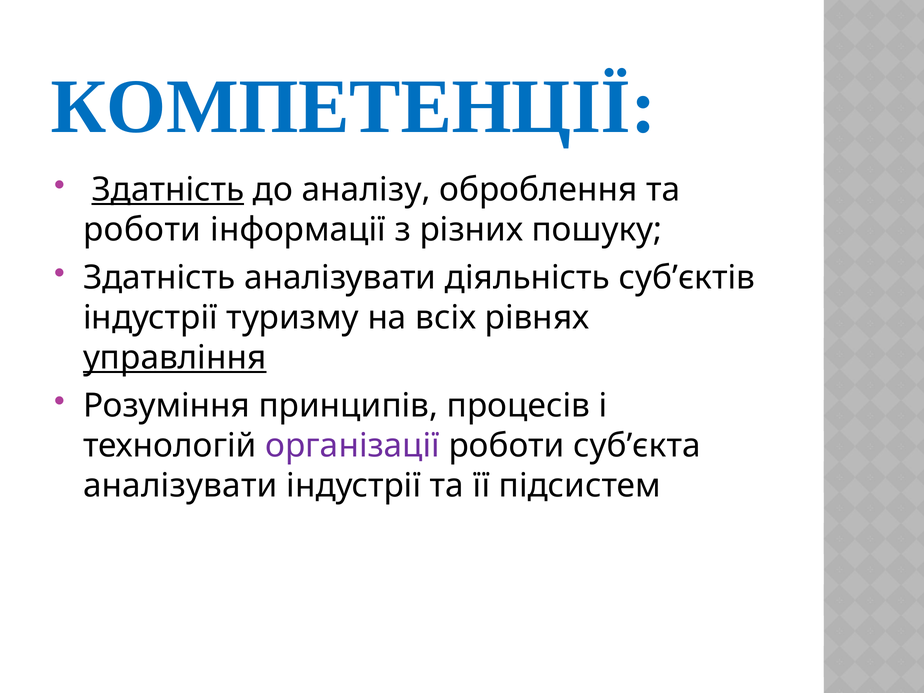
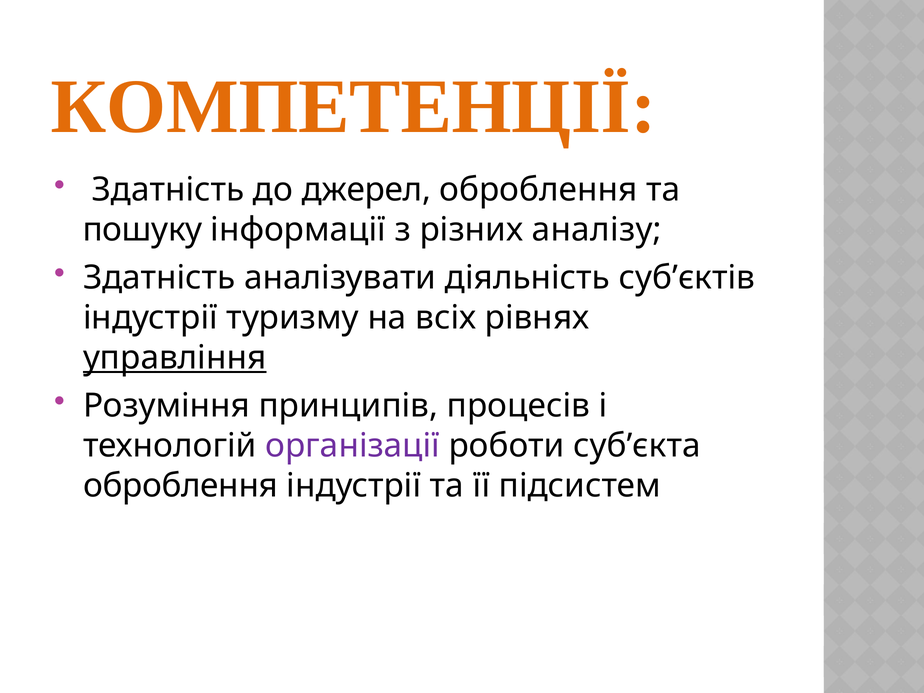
КОМПЕТЕНЦІЇ colour: blue -> orange (354, 107)
Здатність underline: present -> none (168, 190)
аналізу: аналізу -> джерел (366, 190)
роботи: роботи -> пошуку (143, 230)
пошуку: пошуку -> аналізу (597, 230)
аналізувати: аналізувати -> оброблення (181, 486)
